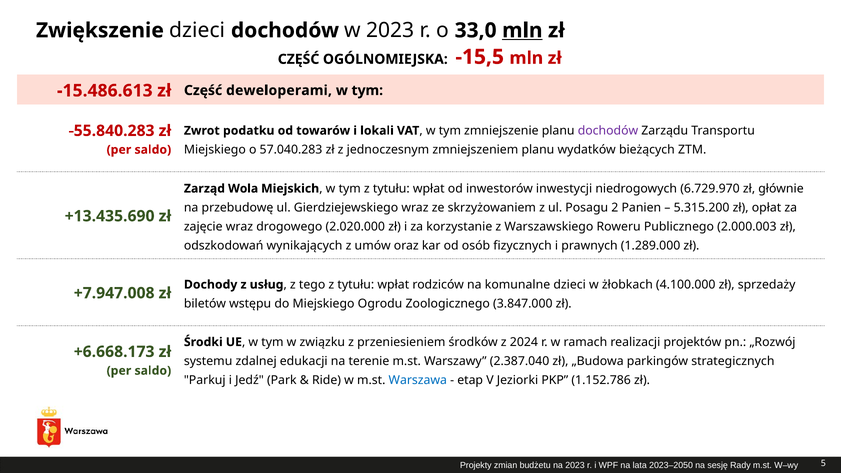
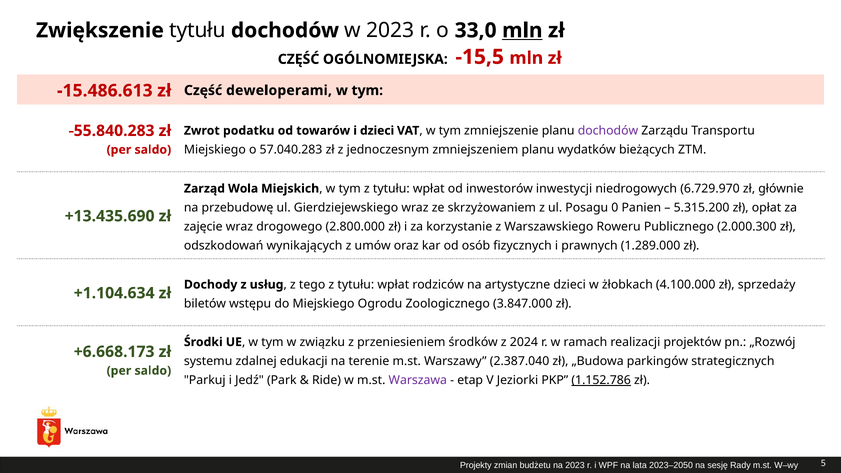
Zwiększenie dzieci: dzieci -> tytułu (197, 30)
i lokali: lokali -> dzieci (377, 131)
2: 2 -> 0 (615, 208)
2.020.000: 2.020.000 -> 2.800.000 (355, 227)
2.000.003: 2.000.003 -> 2.000.300 (747, 227)
komunalne: komunalne -> artystyczne (518, 285)
+7.947.008: +7.947.008 -> +1.104.634 (114, 293)
Warszawa colour: blue -> purple (418, 380)
1.152.786 underline: none -> present (601, 380)
